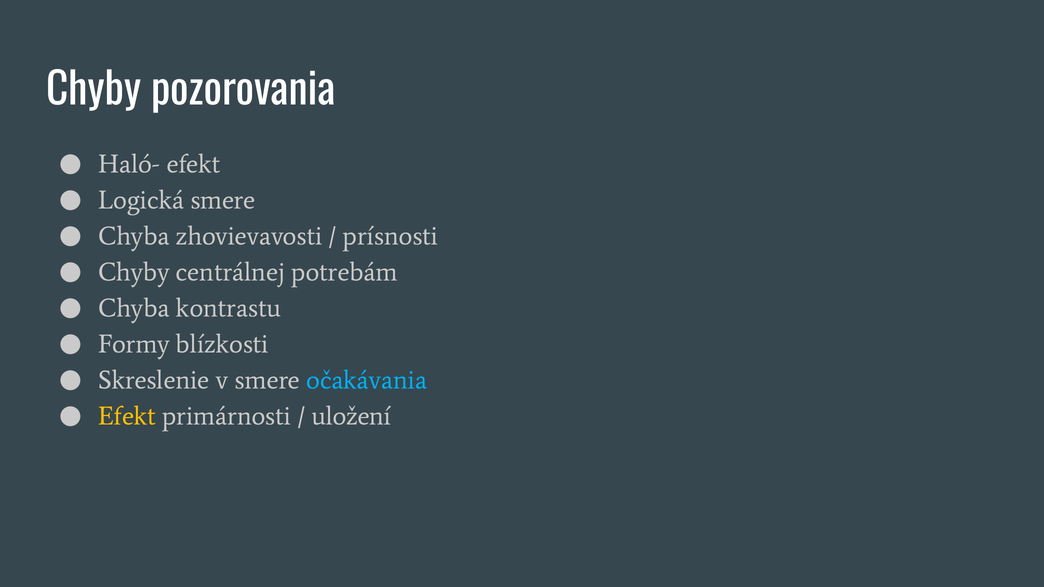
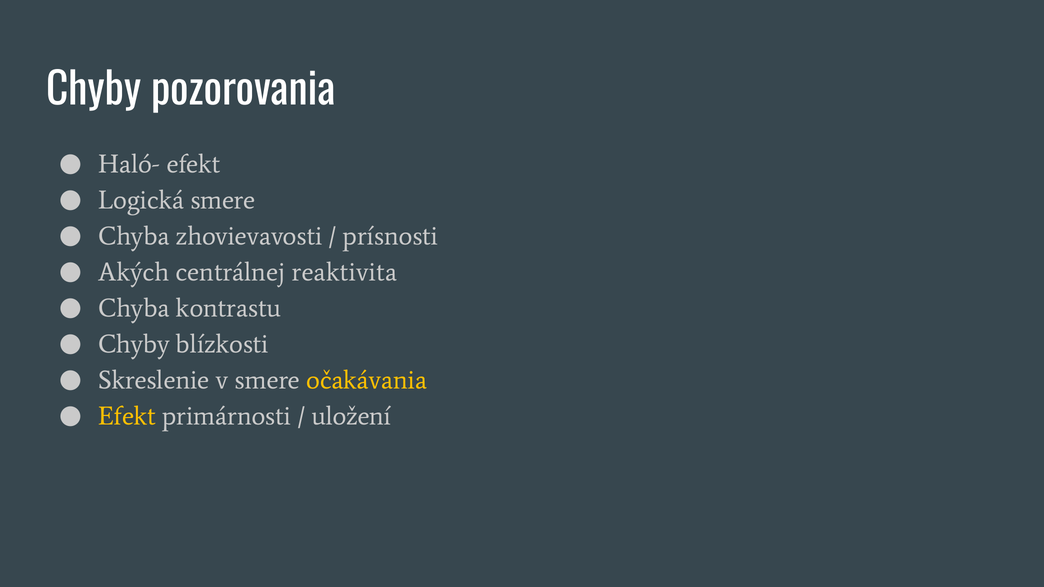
Chyby: Chyby -> Akých (134, 272)
potrebám: potrebám -> reaktivita (344, 272)
Formy: Formy -> Chyby (134, 344)
očakávania colour: light blue -> yellow (367, 380)
